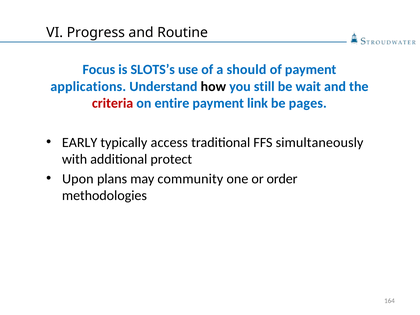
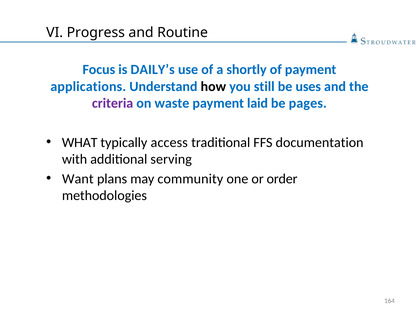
SLOTS’s: SLOTS’s -> DAILY’s (153, 70)
should: should -> shortly (247, 70)
wait: wait -> uses (308, 86)
criteria colour: red -> purple (113, 103)
entire: entire -> waste (172, 103)
link: link -> laid (258, 103)
EARLY: EARLY -> WHAT (80, 142)
simultaneously: simultaneously -> documentation (320, 142)
protect: protect -> serving (171, 159)
Upon: Upon -> Want (78, 179)
